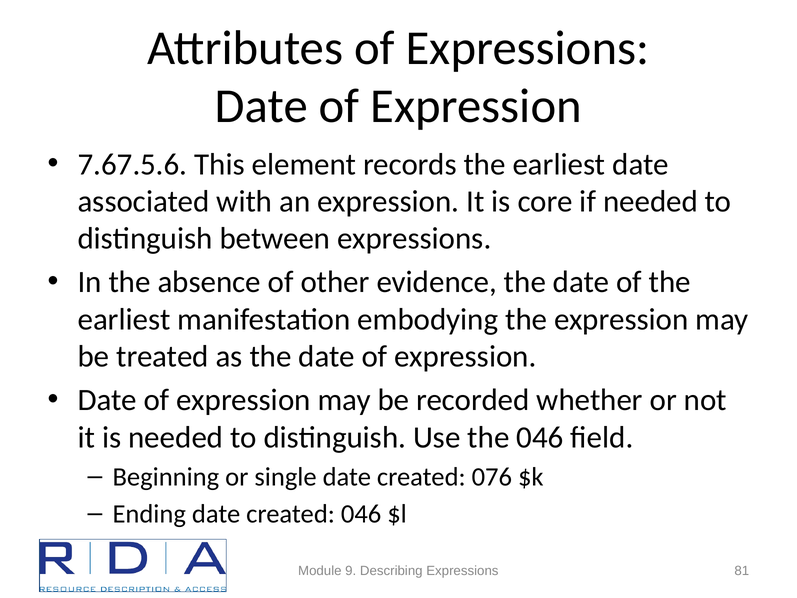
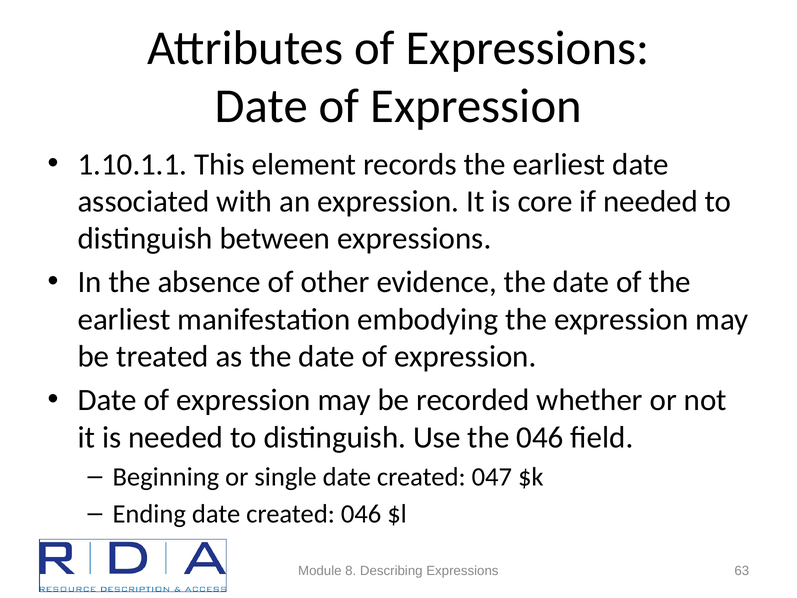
7.67.5.6: 7.67.5.6 -> 1.10.1.1 (132, 164)
076: 076 -> 047 (492, 477)
9: 9 -> 8 (351, 571)
81: 81 -> 63 (742, 571)
